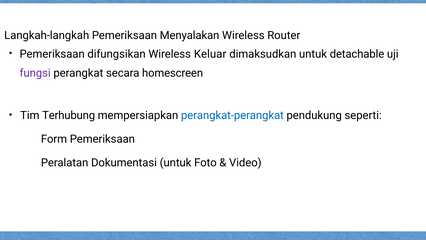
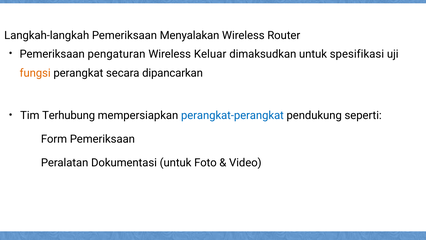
difungsikan: difungsikan -> pengaturan (117, 54)
detachable: detachable -> spesifikasi (357, 54)
fungsi colour: purple -> orange (35, 73)
homescreen: homescreen -> dipancarkan (173, 73)
